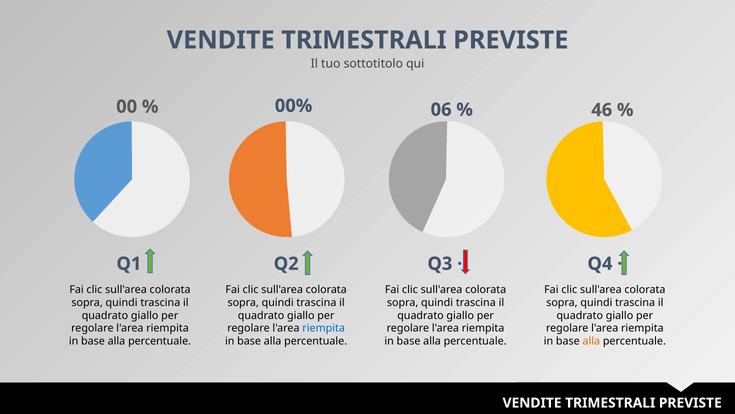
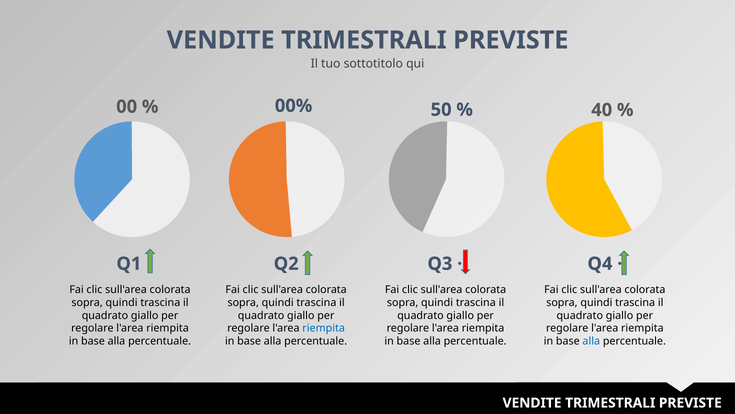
06: 06 -> 50 (441, 110)
46: 46 -> 40 (602, 110)
alla colour: orange -> blue (591, 341)
